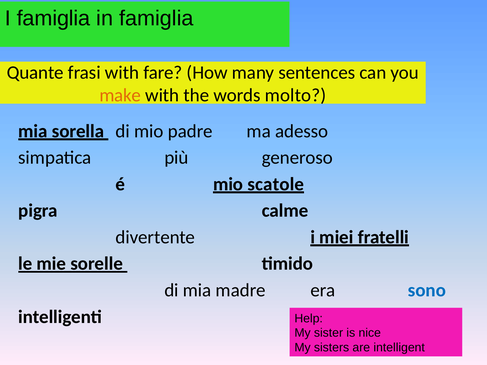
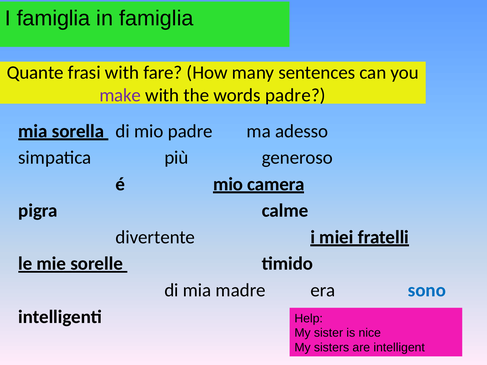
make colour: orange -> purple (120, 95)
words molto: molto -> padre (295, 95)
scatole: scatole -> camera (276, 184)
